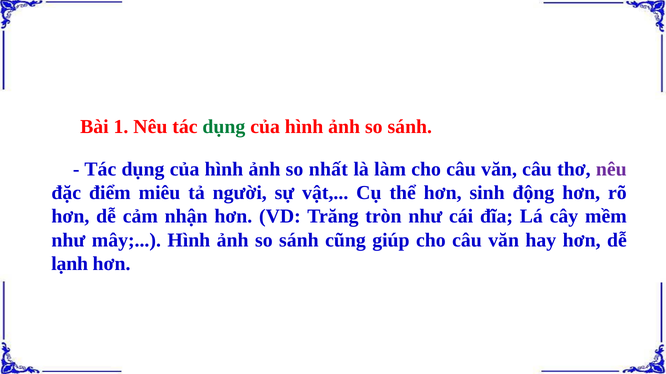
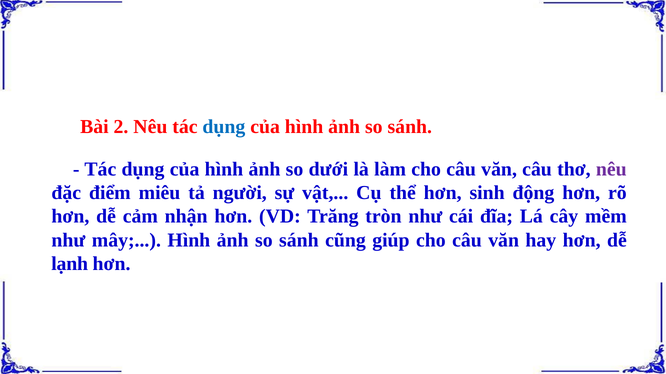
1: 1 -> 2 (121, 127)
dụng colour: green -> blue (224, 127)
nhất: nhất -> dưới (328, 169)
